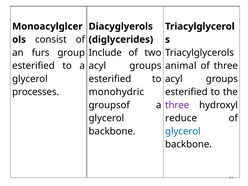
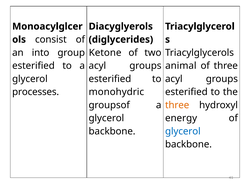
furs: furs -> into (41, 53)
Include: Include -> Ketone (105, 53)
three colour: purple -> orange (177, 105)
reduce: reduce -> energy (181, 118)
